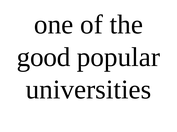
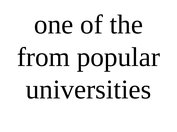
good: good -> from (43, 57)
